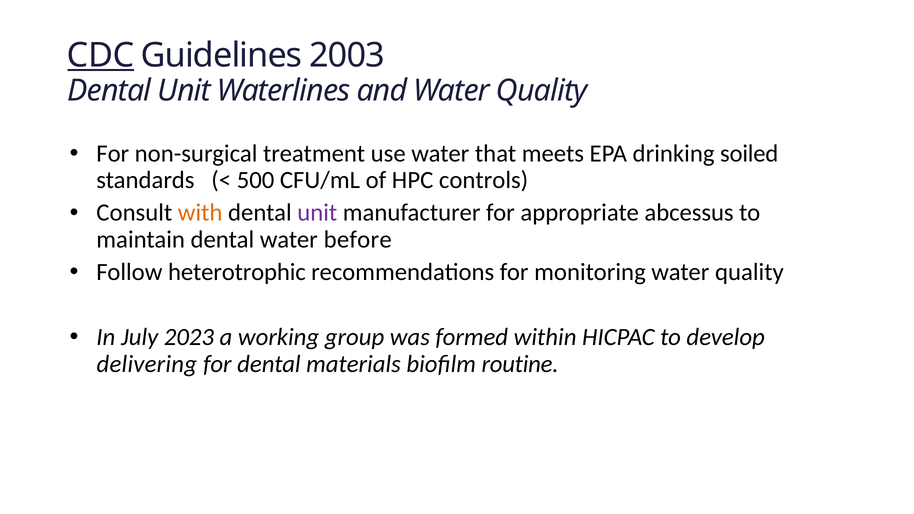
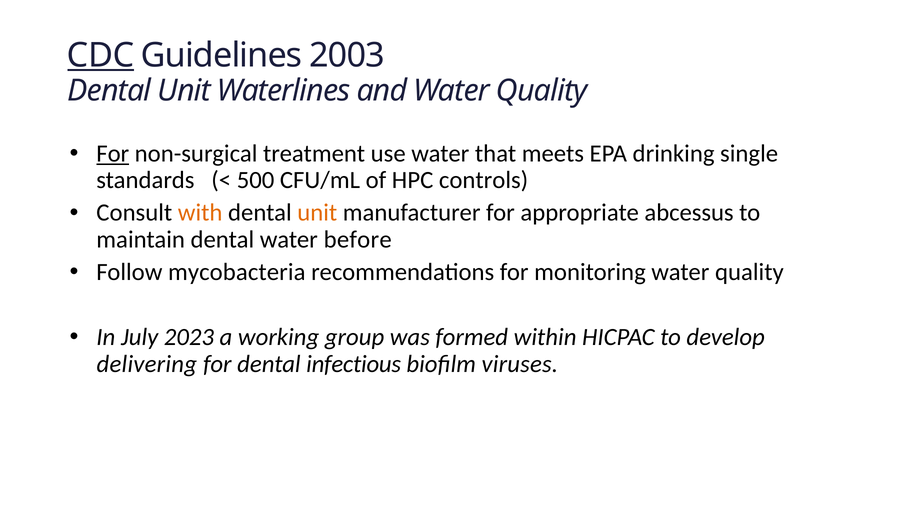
For underline: none -> present (113, 154)
soiled: soiled -> single (749, 154)
unit colour: purple -> orange (317, 213)
heterotrophic: heterotrophic -> mycobacteria (237, 272)
materials: materials -> infectious (354, 364)
routine: routine -> viruses (520, 364)
